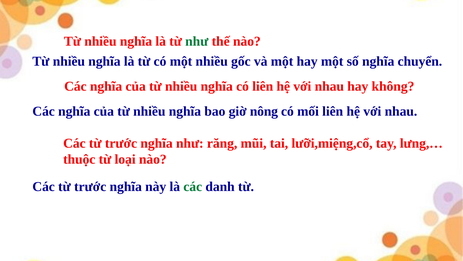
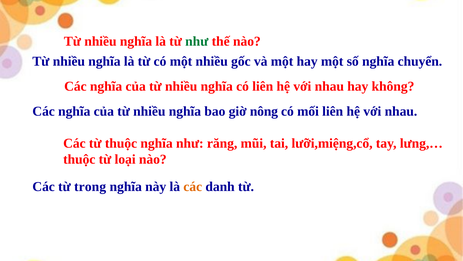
trước: trước -> thuộc (121, 143)
trước: trước -> trong (90, 186)
các colour: green -> orange (193, 186)
